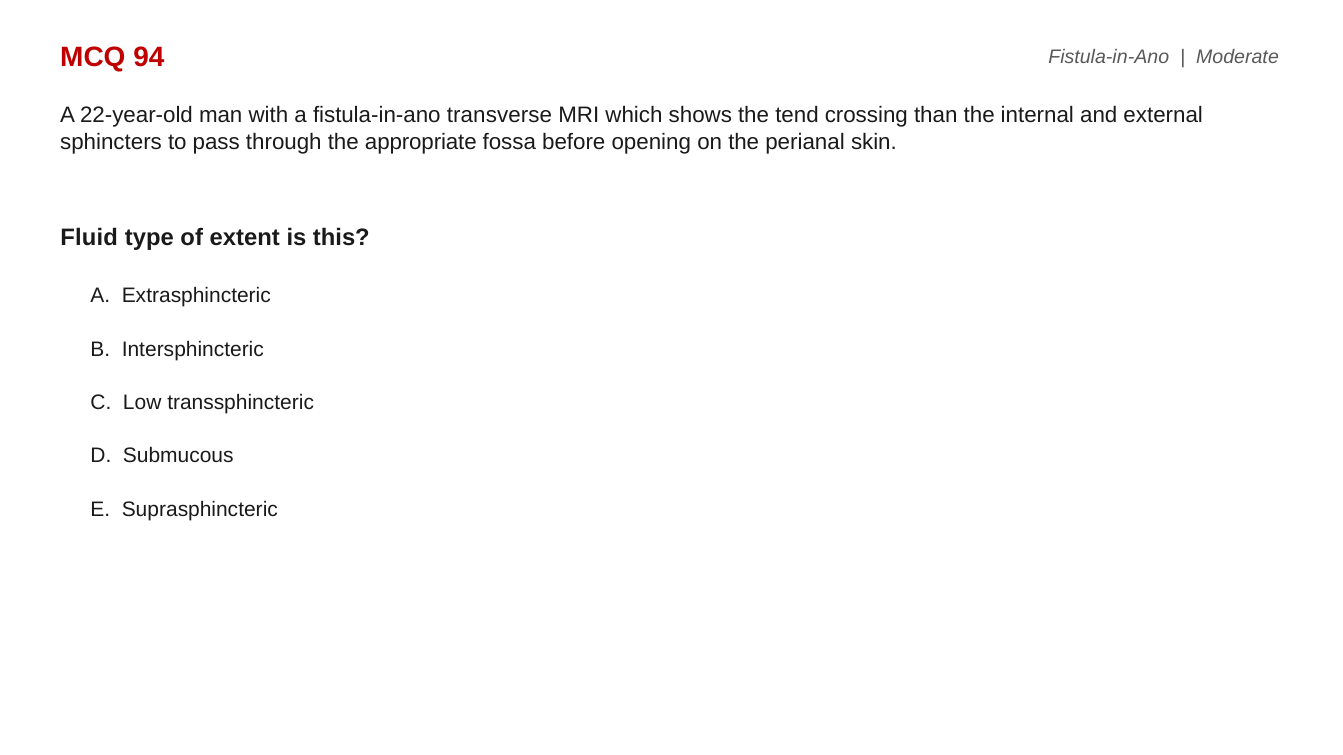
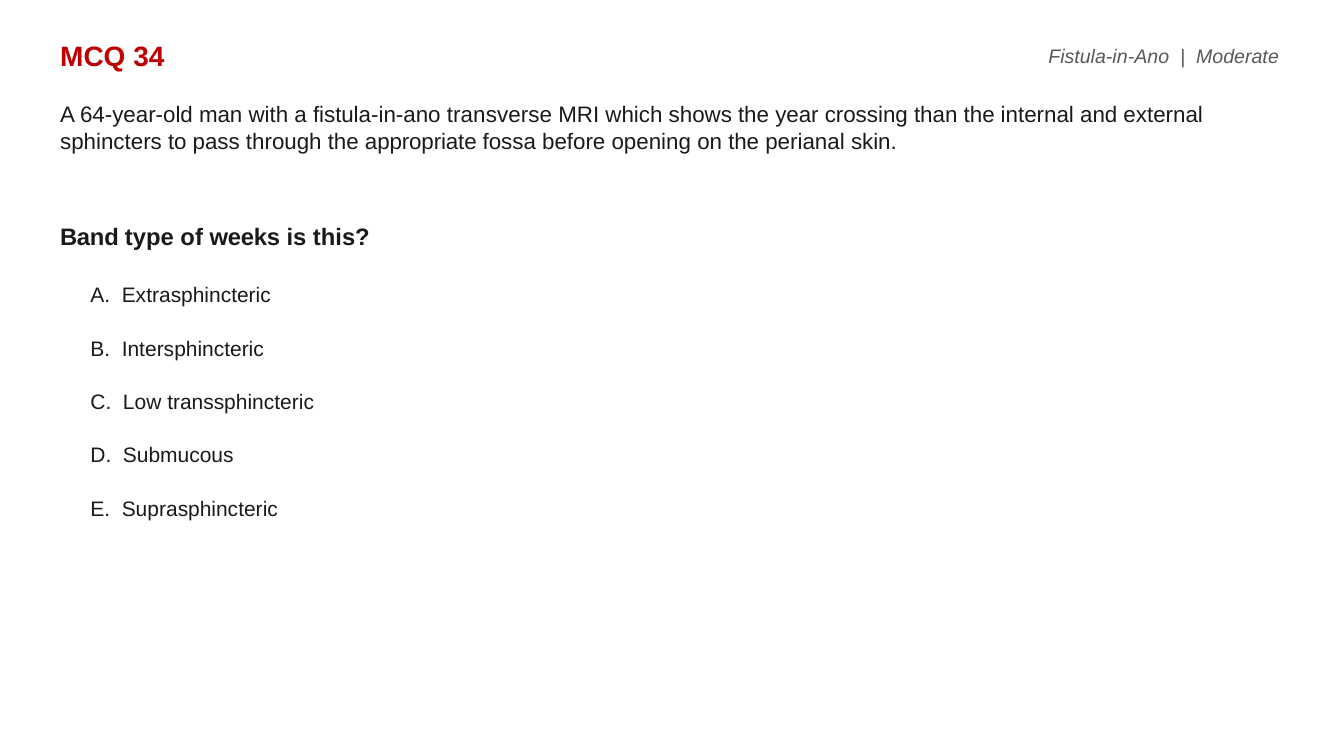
94: 94 -> 34 (149, 57)
22-year-old: 22-year-old -> 64-year-old (136, 116)
tend: tend -> year (797, 116)
Fluid: Fluid -> Band (89, 237)
extent: extent -> weeks (245, 237)
